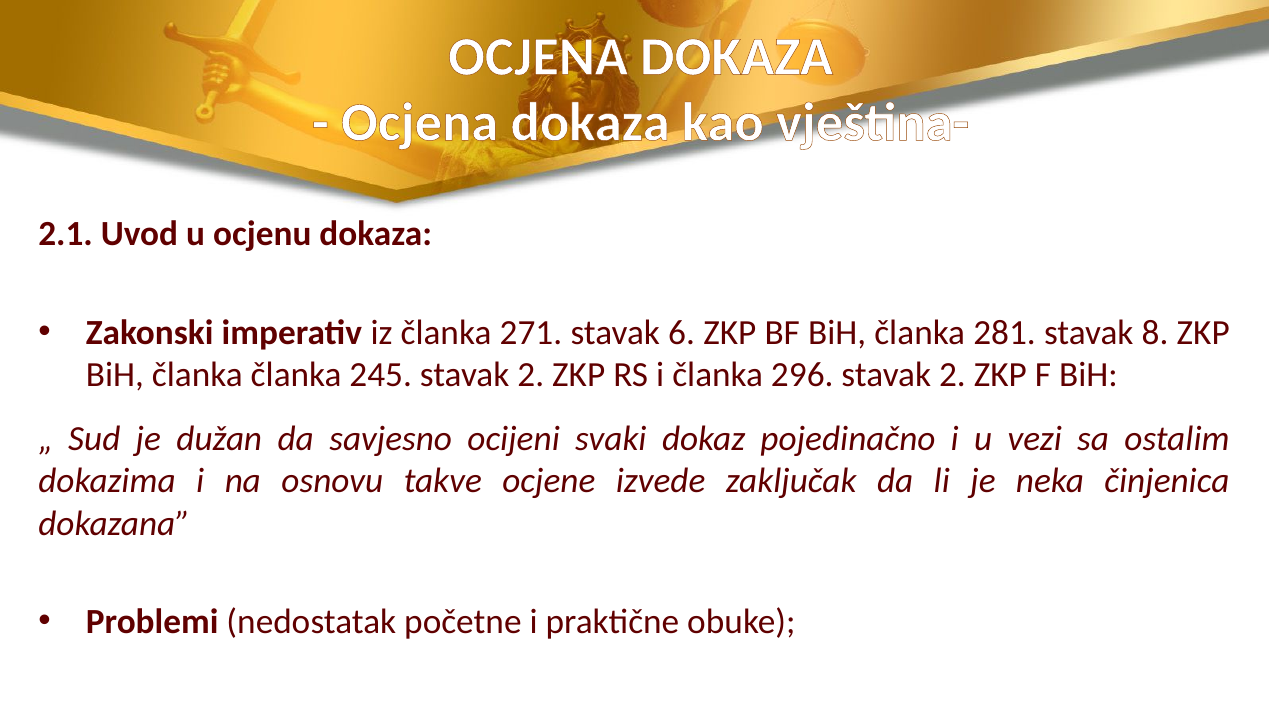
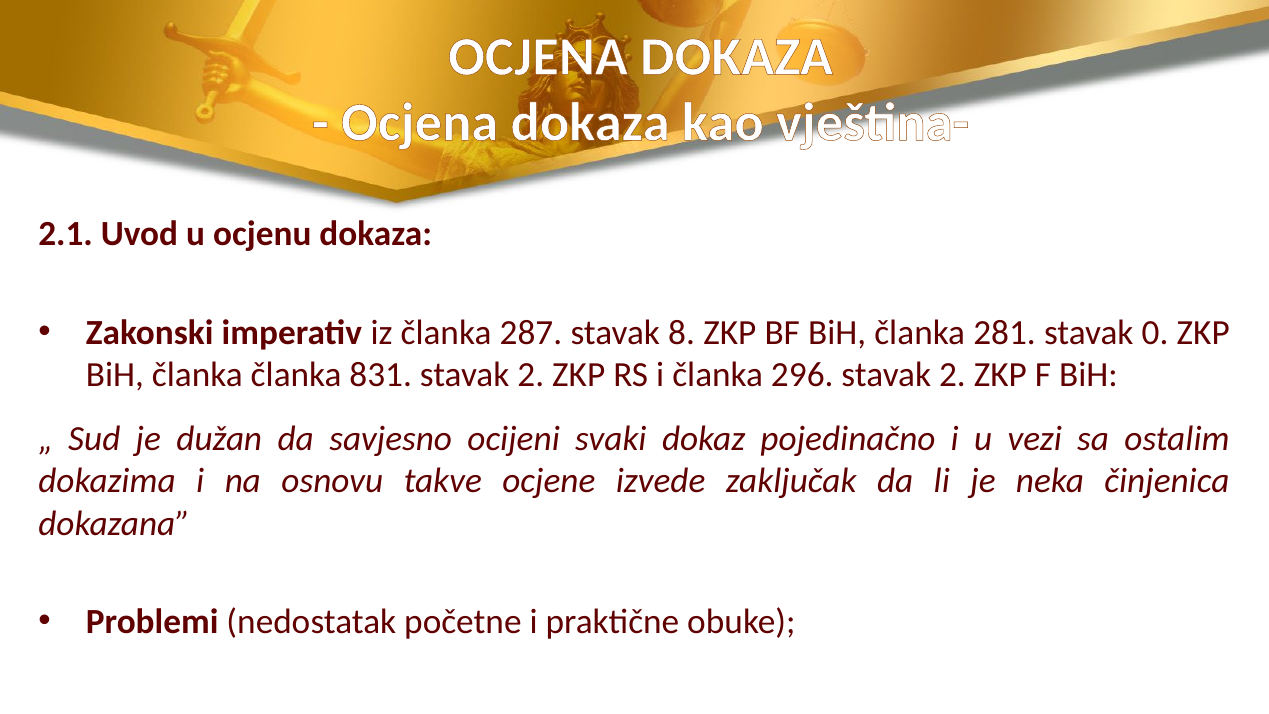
271: 271 -> 287 (531, 332)
6: 6 -> 8 (682, 332)
8: 8 -> 0 (1155, 332)
245: 245 -> 831 (381, 375)
